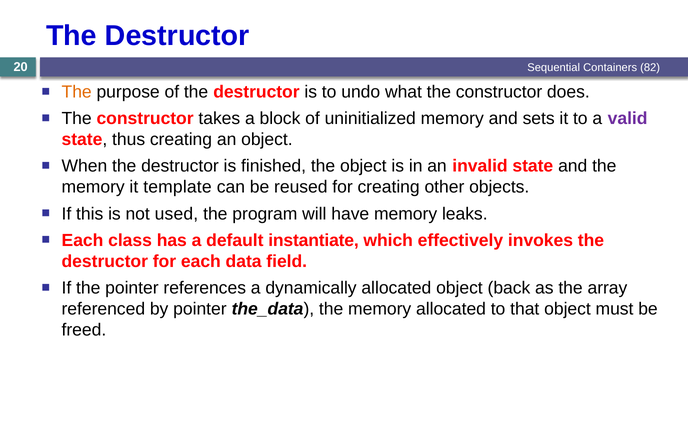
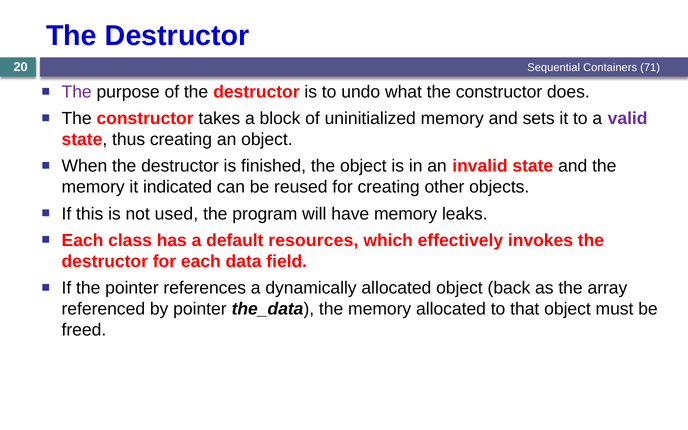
82: 82 -> 71 (650, 68)
The colour: orange -> purple (77, 92)
template: template -> indicated (178, 187)
instantiate: instantiate -> resources (313, 240)
